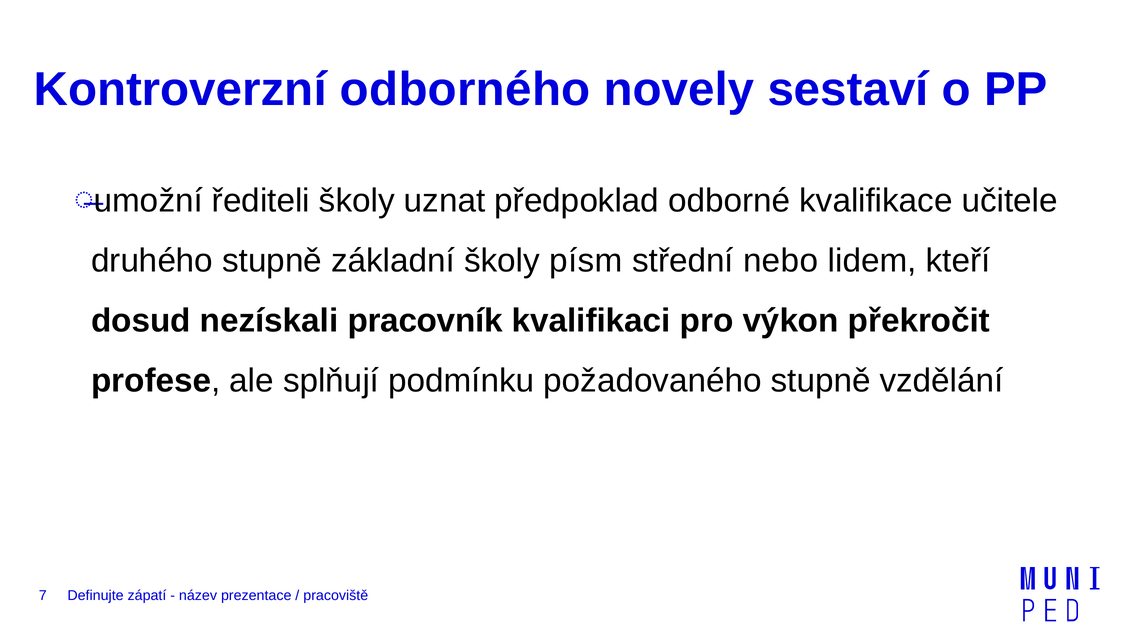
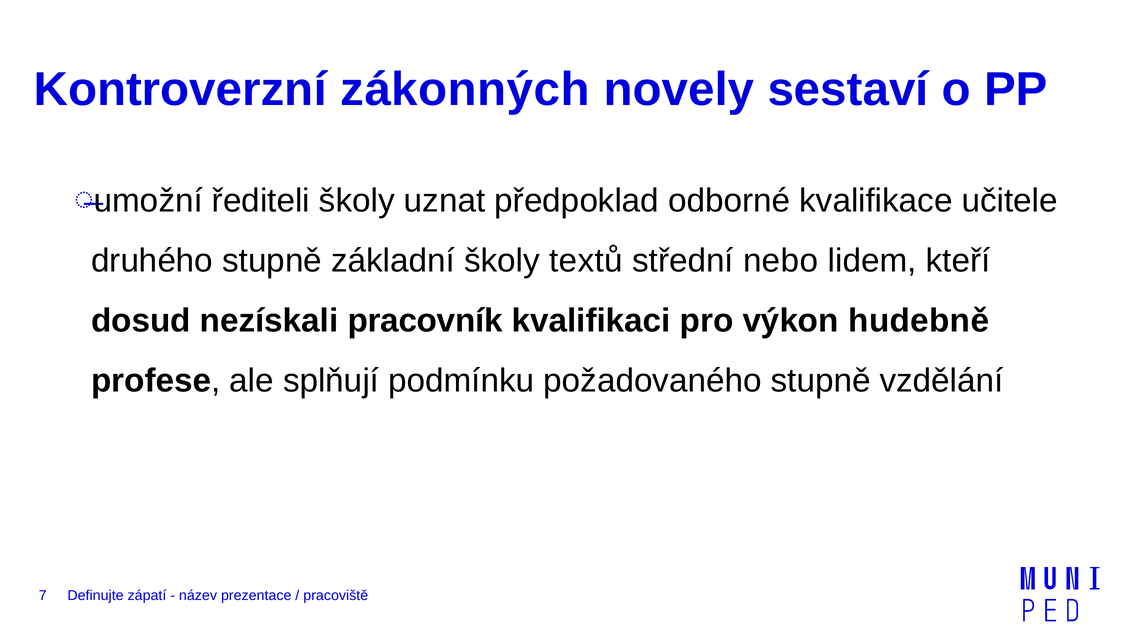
odborného: odborného -> zákonných (465, 90)
písm: písm -> textů (586, 261)
překročit: překročit -> hudebně (919, 321)
